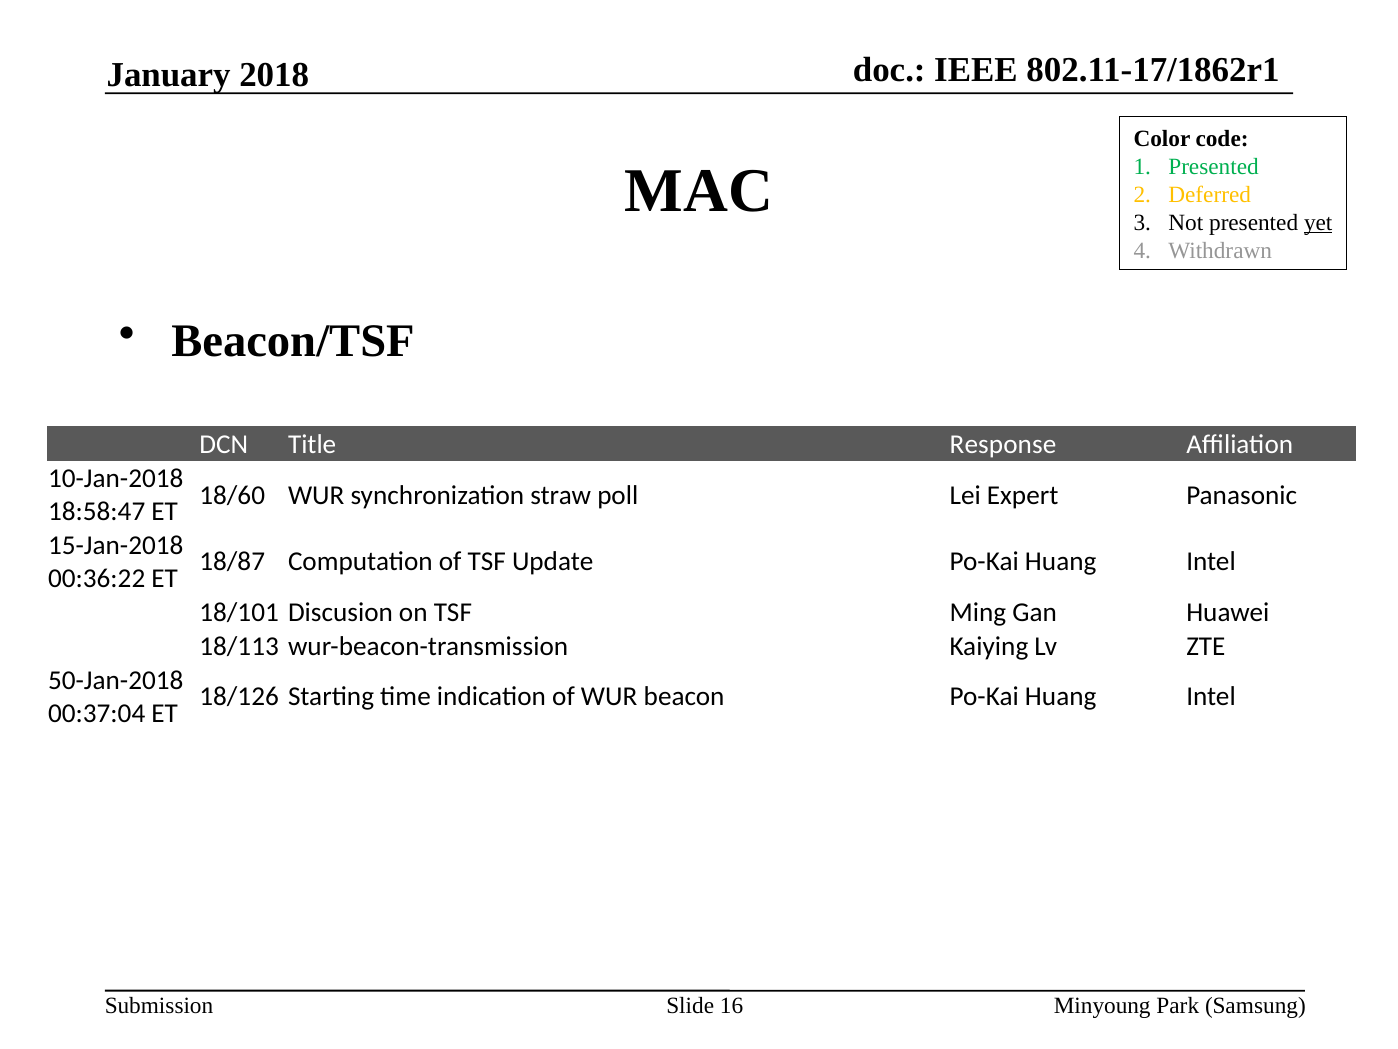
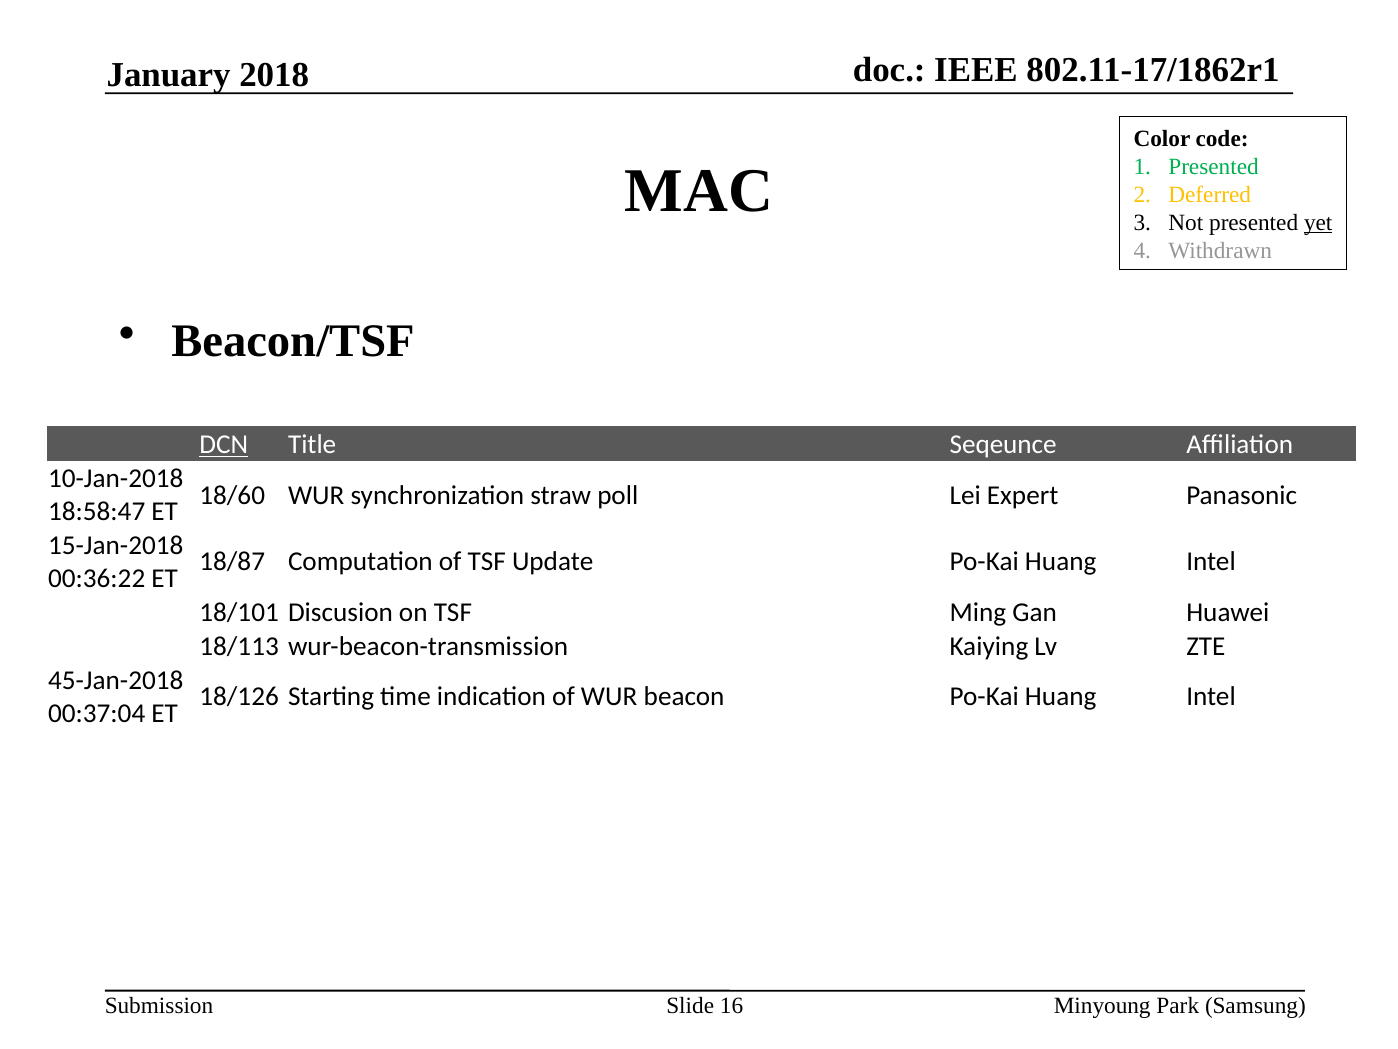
DCN underline: none -> present (224, 444)
Response: Response -> Seqeunce (1003, 444)
50-Jan-2018: 50-Jan-2018 -> 45-Jan-2018 (116, 680)
